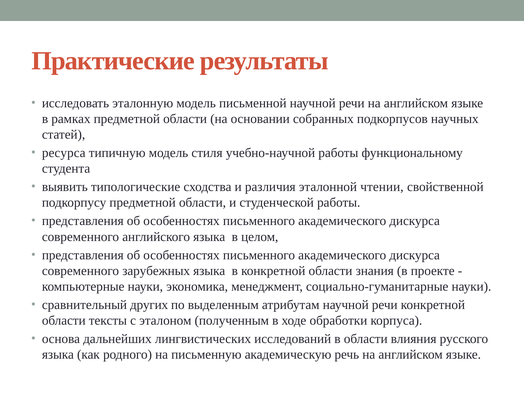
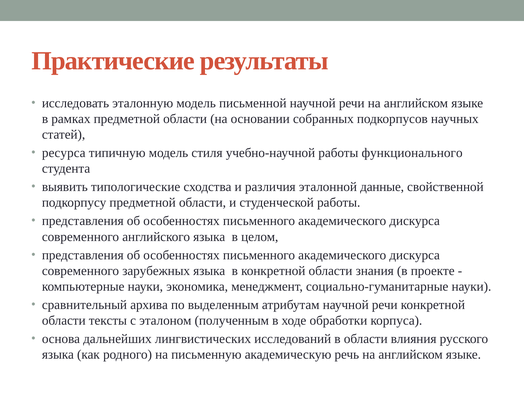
функциональному: функциональному -> функционального (412, 153)
чтении: чтении -> данные (382, 187)
других: других -> архива (149, 305)
